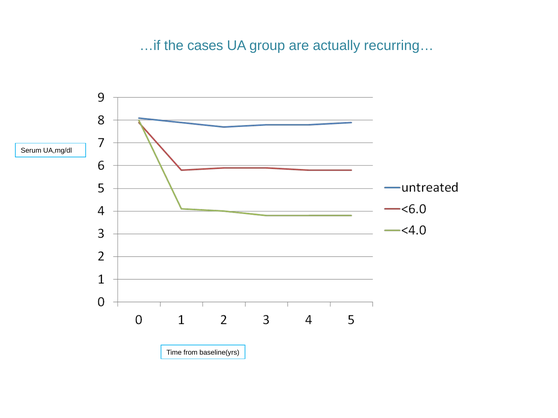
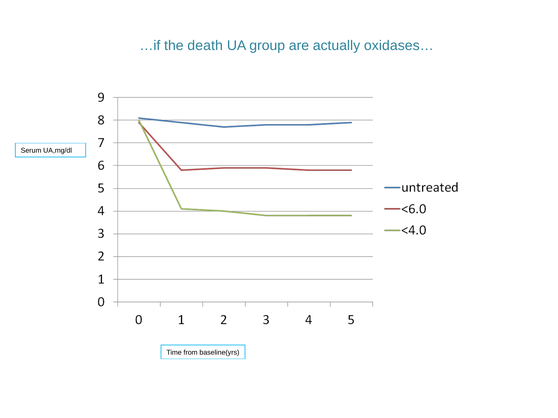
cases: cases -> death (205, 46)
recurring…: recurring… -> oxidases… (399, 46)
